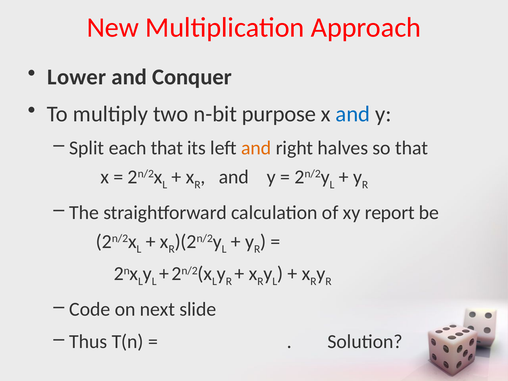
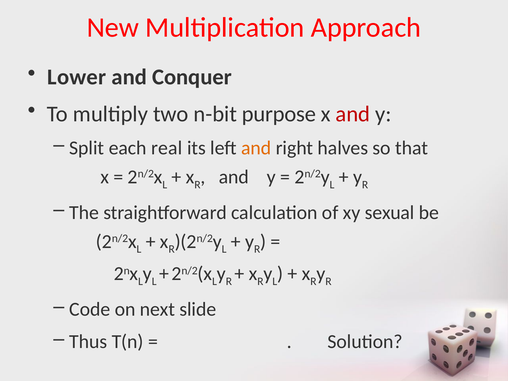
and colour: blue -> red (353, 114)
each that: that -> real (167, 148)
report: report -> sexual (390, 212)
